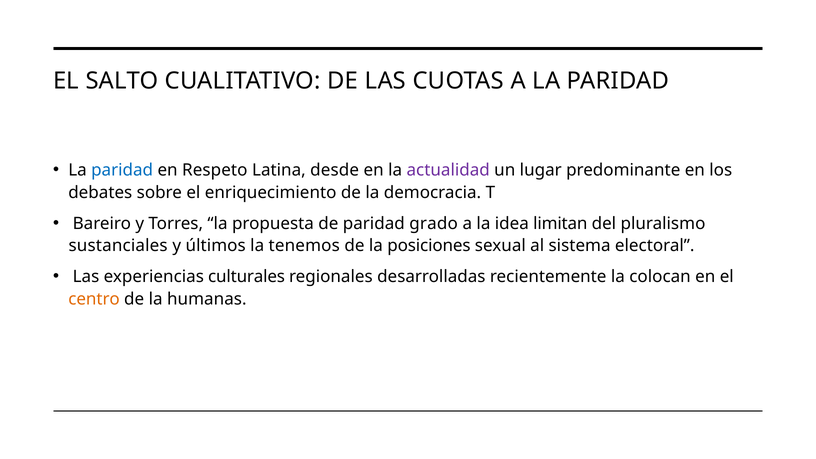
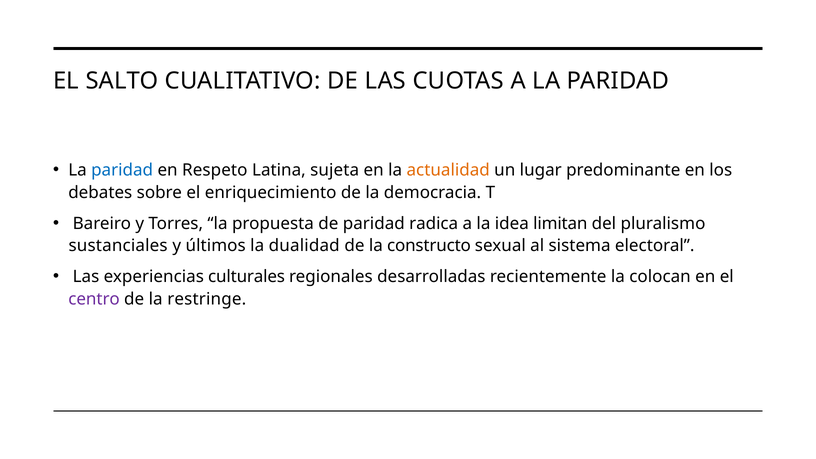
desde: desde -> sujeta (335, 170)
actualidad colour: purple -> orange (448, 170)
grado: grado -> radica (434, 223)
tenemos: tenemos -> dualidad (304, 246)
posiciones: posiciones -> constructo (429, 246)
centro colour: orange -> purple (94, 299)
humanas: humanas -> restringe (207, 299)
